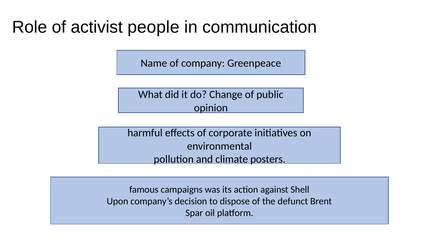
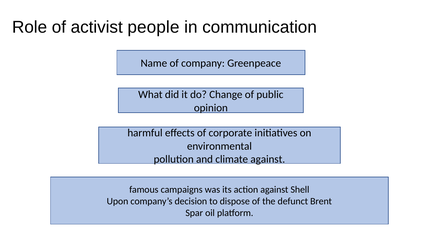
climate posters: posters -> against (268, 159)
